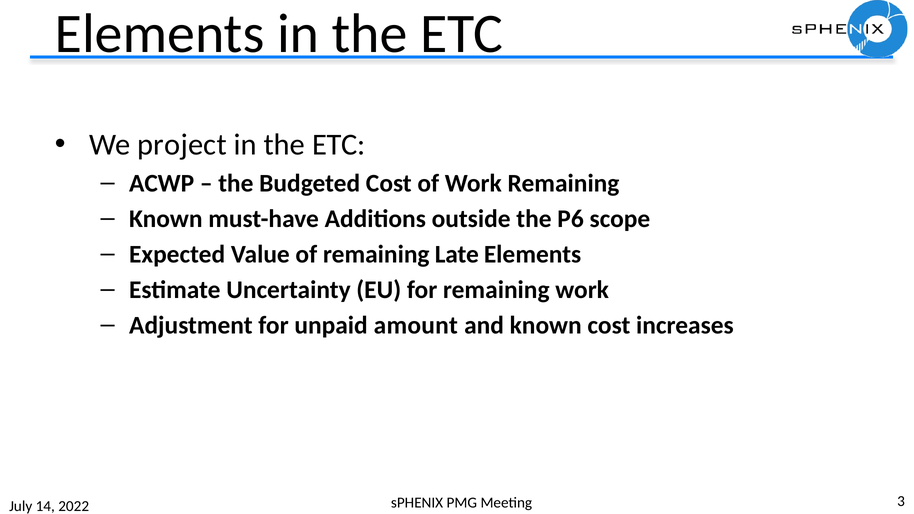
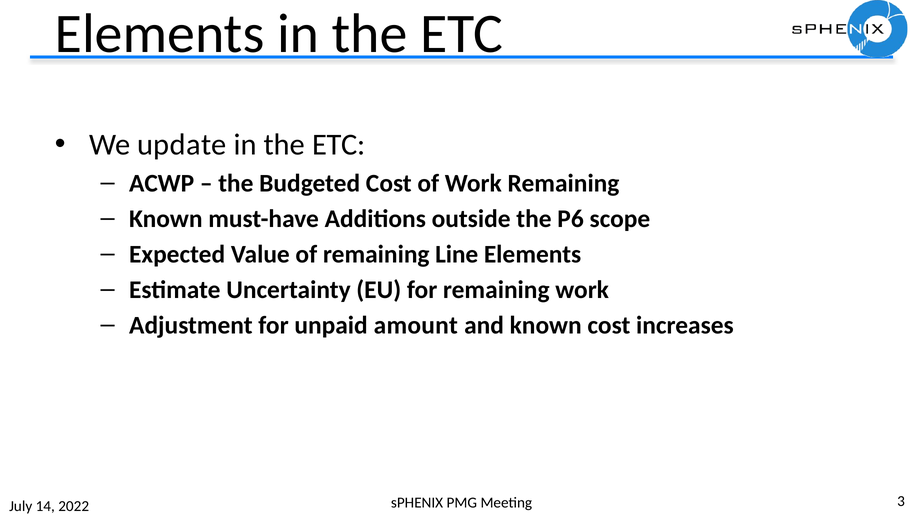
project: project -> update (182, 145)
Late: Late -> Line (457, 254)
